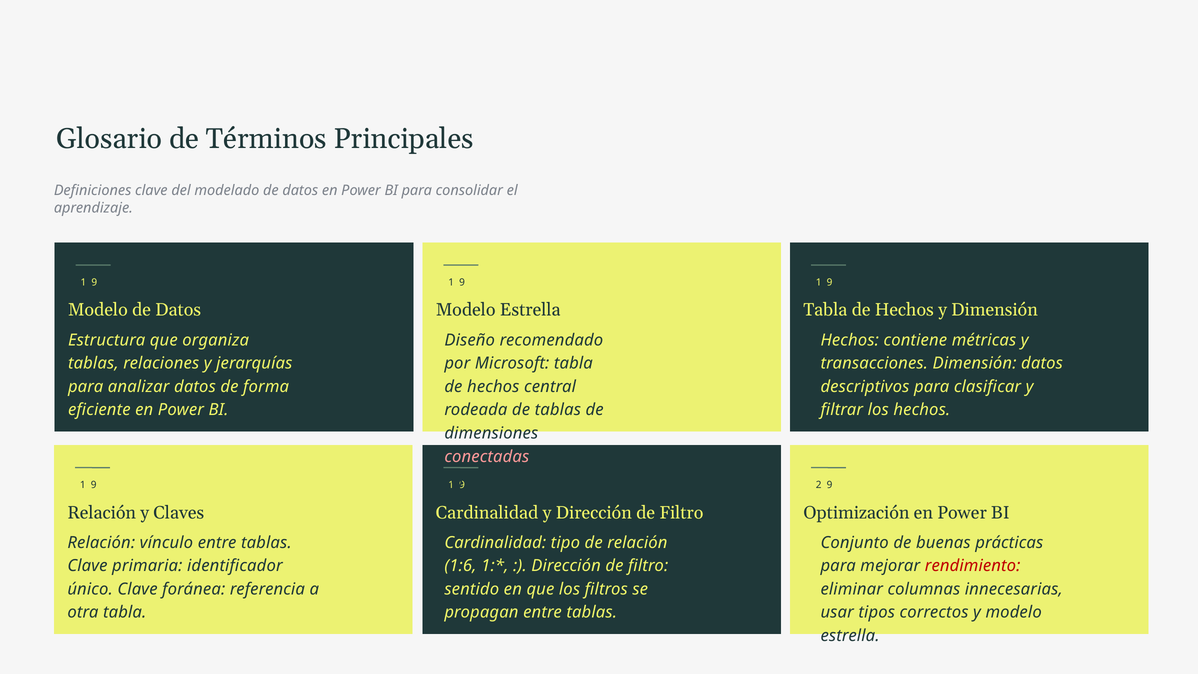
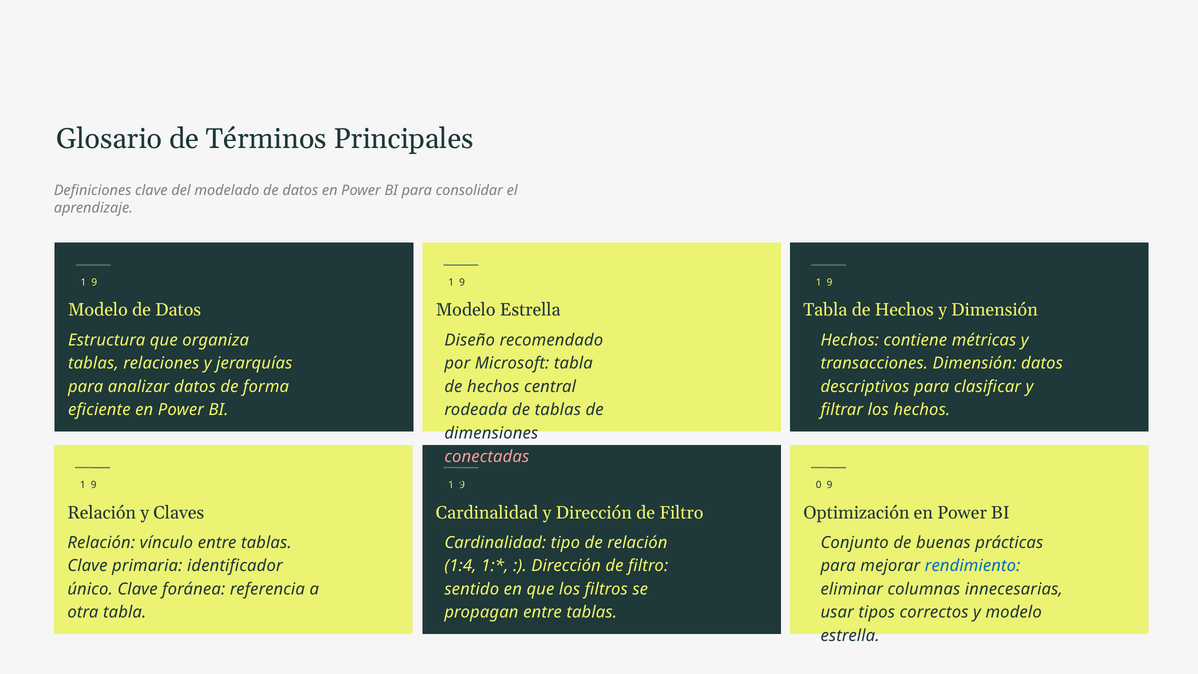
2: 2 -> 0 (819, 485)
1:6: 1:6 -> 1:4 (460, 566)
rendimiento colour: red -> blue (973, 566)
